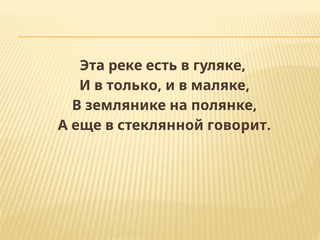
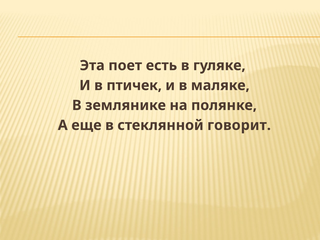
реке: реке -> поет (125, 65)
только: только -> птичек (134, 85)
